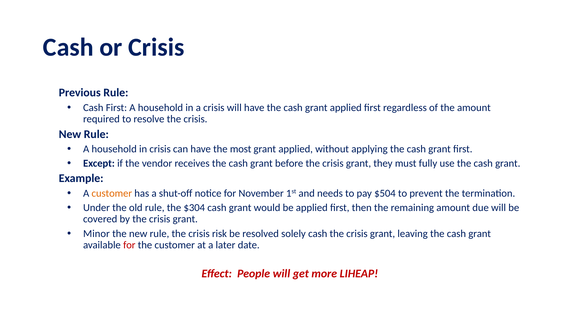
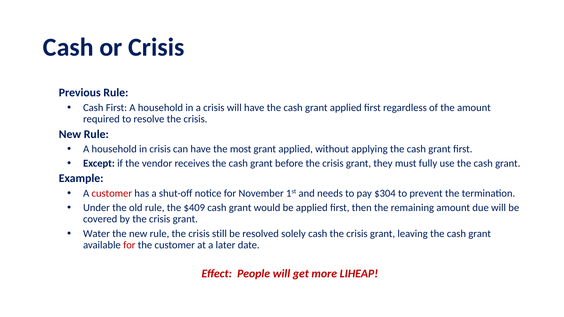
customer colour: orange -> red (112, 194)
$504: $504 -> $304 (385, 194)
$304: $304 -> $409 (194, 208)
Minor: Minor -> Water (97, 234)
risk: risk -> still (219, 234)
